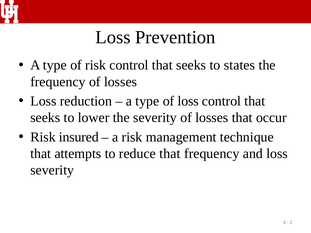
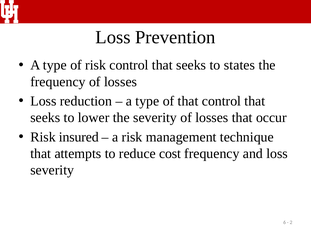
of loss: loss -> that (188, 101)
reduce that: that -> cost (170, 154)
